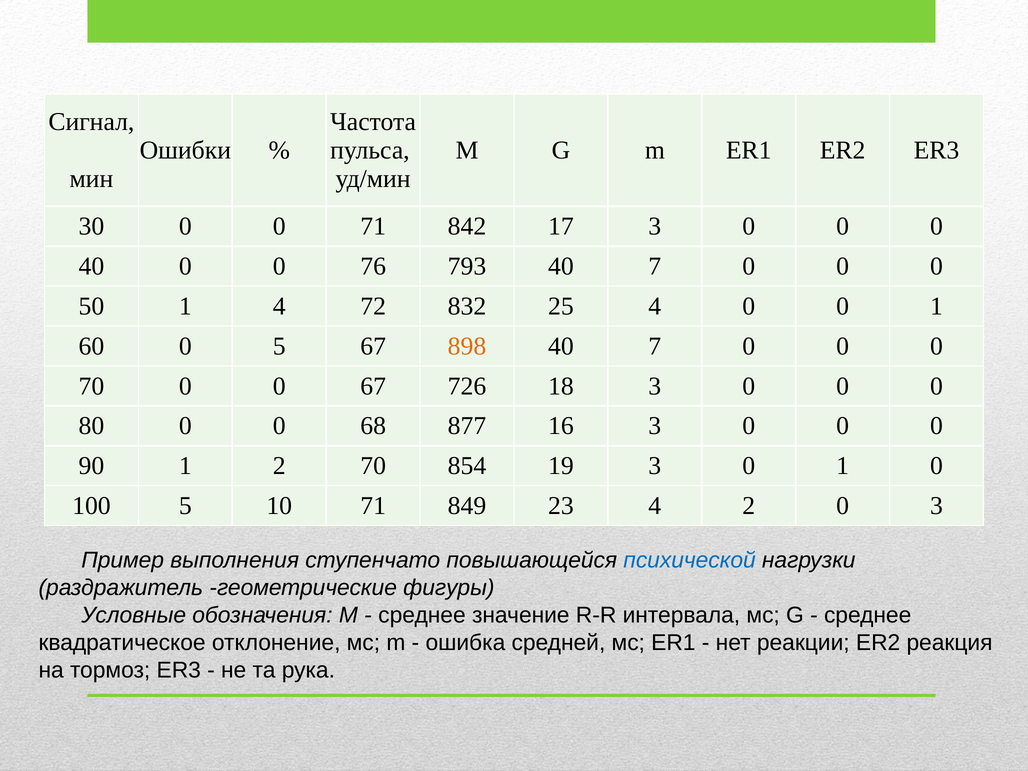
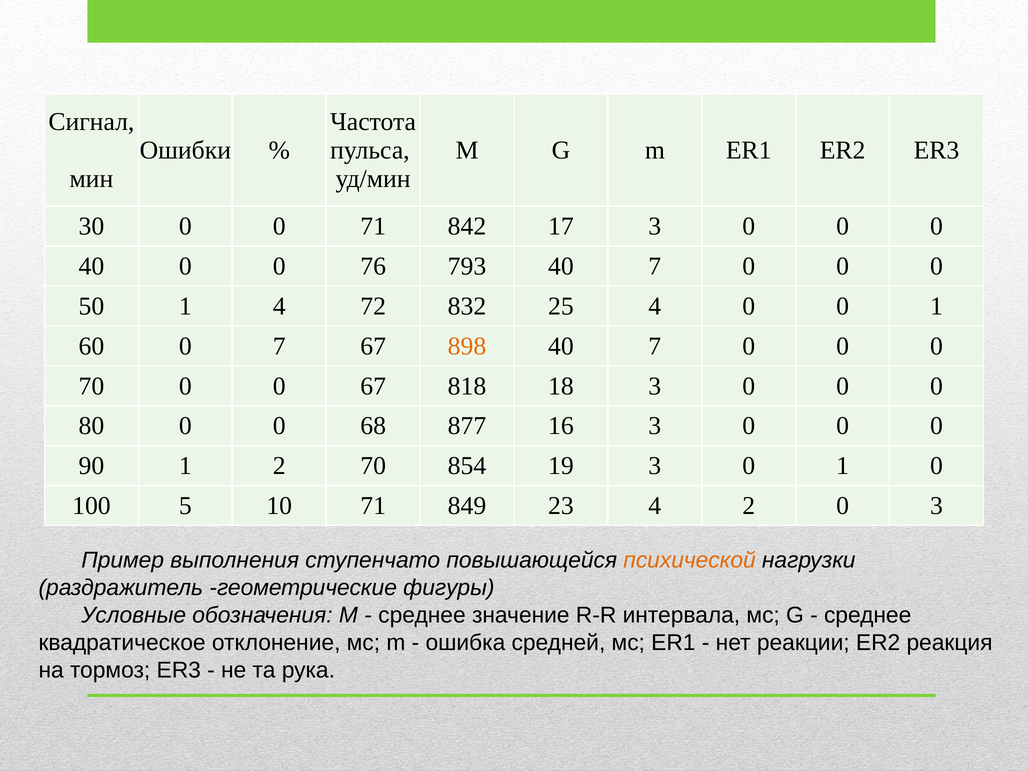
0 5: 5 -> 7 (279, 346)
726: 726 -> 818 (467, 386)
психической colour: blue -> orange (690, 560)
